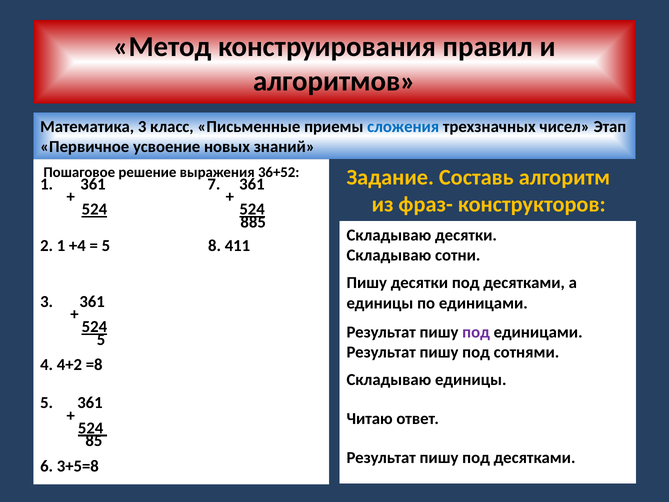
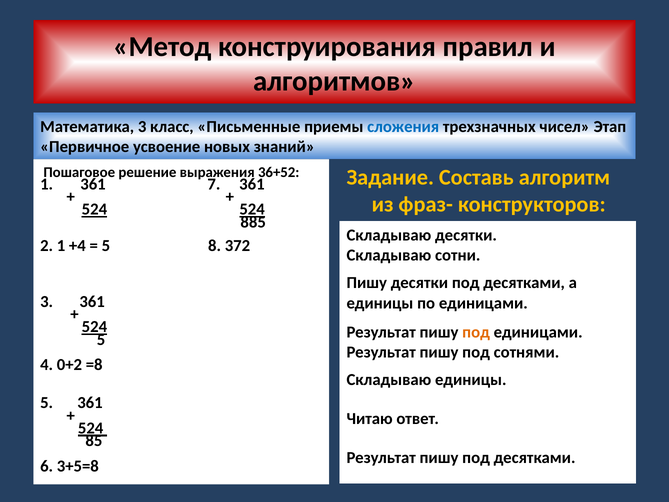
411: 411 -> 372 (237, 245)
под colour: purple -> orange (476, 332)
4+2: 4+2 -> 0+2 (69, 365)
